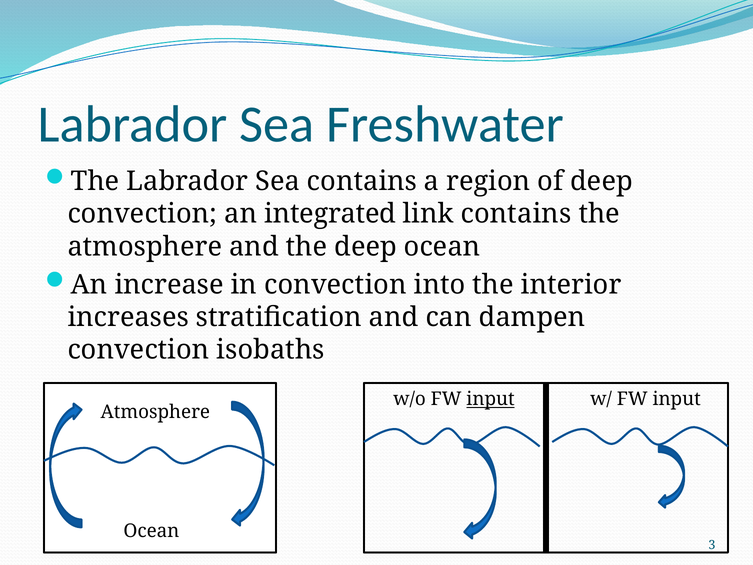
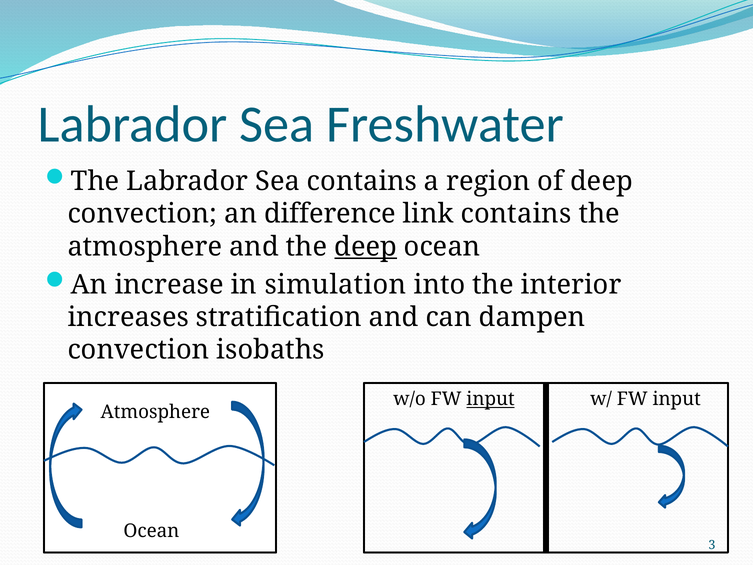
integrated: integrated -> difference (330, 214)
deep underline: none -> present (366, 247)
in convection: convection -> simulation (335, 285)
